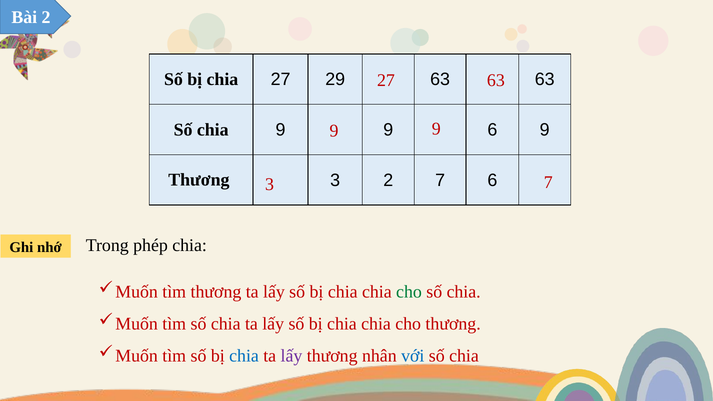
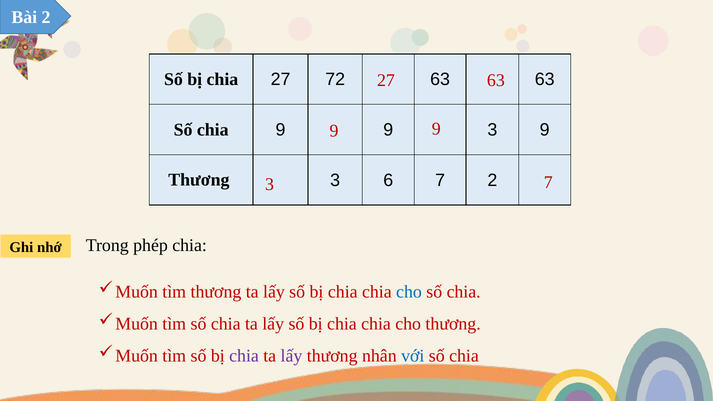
29: 29 -> 72 (335, 80)
9 6: 6 -> 3 (492, 130)
3 2: 2 -> 6 (388, 180)
7 6: 6 -> 2 (492, 180)
cho colour: green -> blue (409, 292)
chia colour: blue -> purple (244, 356)
